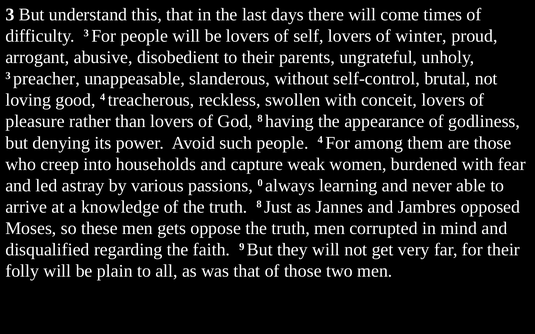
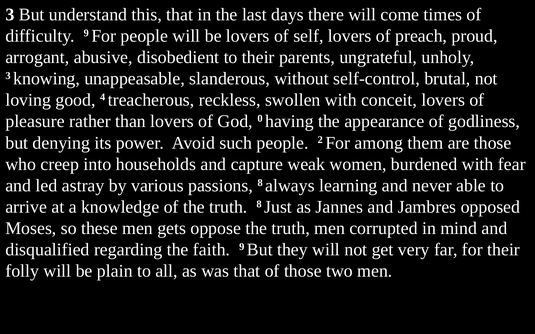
difficulty 3: 3 -> 9 (86, 33)
winter: winter -> preach (421, 36)
preacher: preacher -> knowing (47, 79)
God 8: 8 -> 0 (260, 119)
people 4: 4 -> 2 (320, 140)
passions 0: 0 -> 8 (260, 183)
